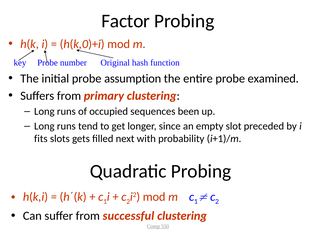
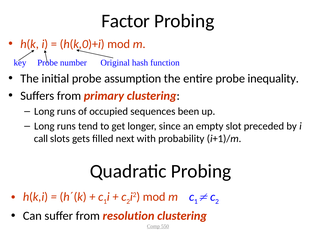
examined: examined -> inequality (273, 78)
fits: fits -> call (41, 139)
successful: successful -> resolution (129, 216)
